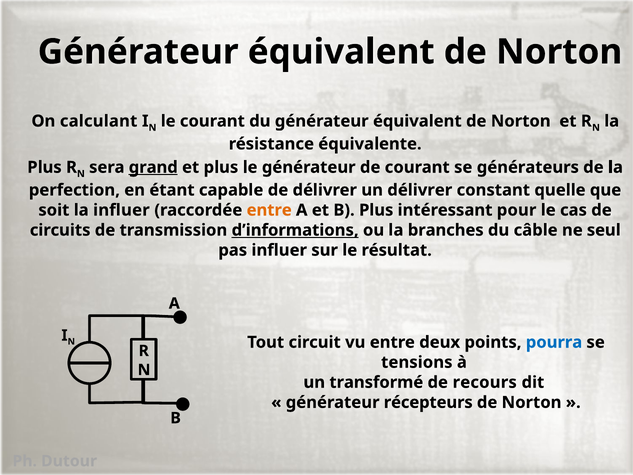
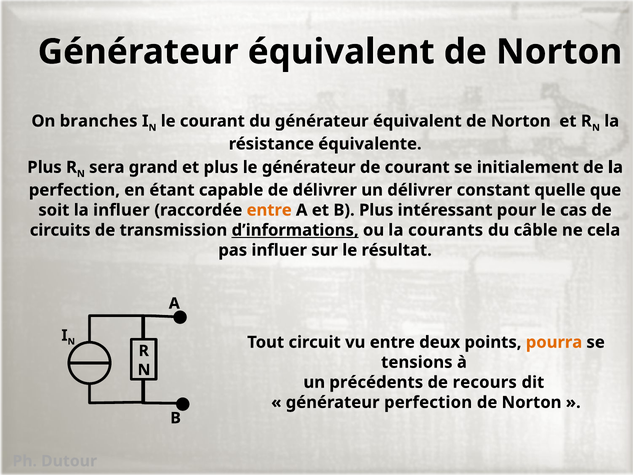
calculant: calculant -> branches (99, 121)
grand underline: present -> none (153, 167)
générateurs: générateurs -> initialement (528, 167)
branches: branches -> courants (446, 230)
seul: seul -> cela (604, 230)
pourra colour: blue -> orange (554, 342)
transformé: transformé -> précédents (376, 382)
générateur récepteurs: récepteurs -> perfection (428, 402)
